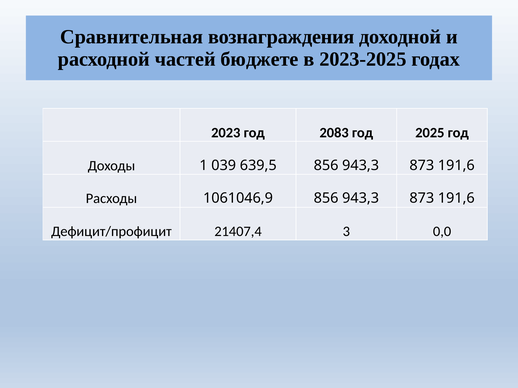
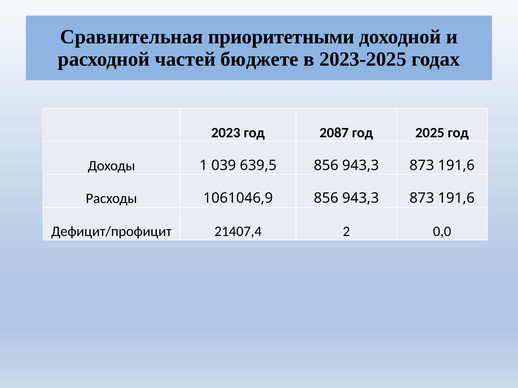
вознаграждения: вознаграждения -> приоритетными (281, 37)
2083: 2083 -> 2087 (334, 133)
3: 3 -> 2 (346, 232)
